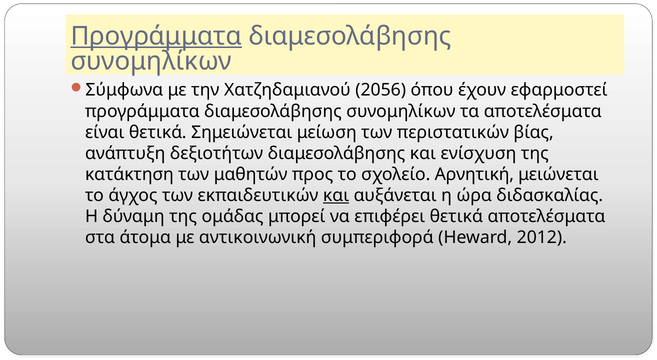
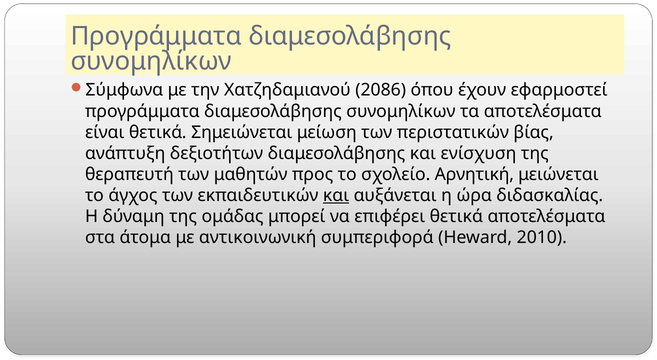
Προγράμματα underline: present -> none (156, 36)
2056: 2056 -> 2086 (381, 90)
κατάκτηση: κατάκτηση -> θεραπευτή (129, 175)
2012: 2012 -> 2010 (542, 238)
